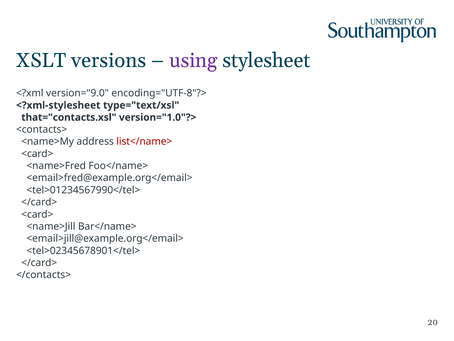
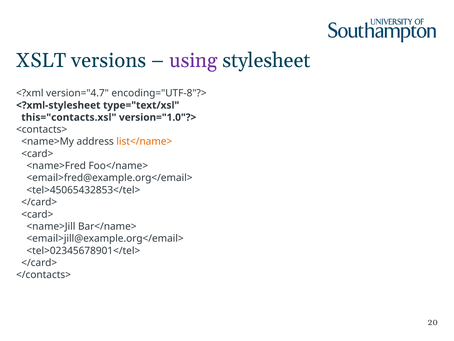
version="9.0: version="9.0 -> version="4.7 (77, 93)
that="contacts.xsl: that="contacts.xsl -> this="contacts.xsl (69, 117)
list</name> colour: red -> orange (144, 141)
<tel>01234567990</tel>: <tel>01234567990</tel> -> <tel>45065432853</tel> (83, 190)
